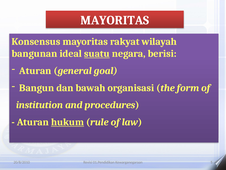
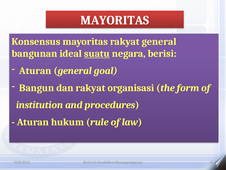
rakyat wilayah: wilayah -> general (159, 41)
dan bawah: bawah -> rakyat (91, 88)
hukum underline: present -> none (68, 122)
